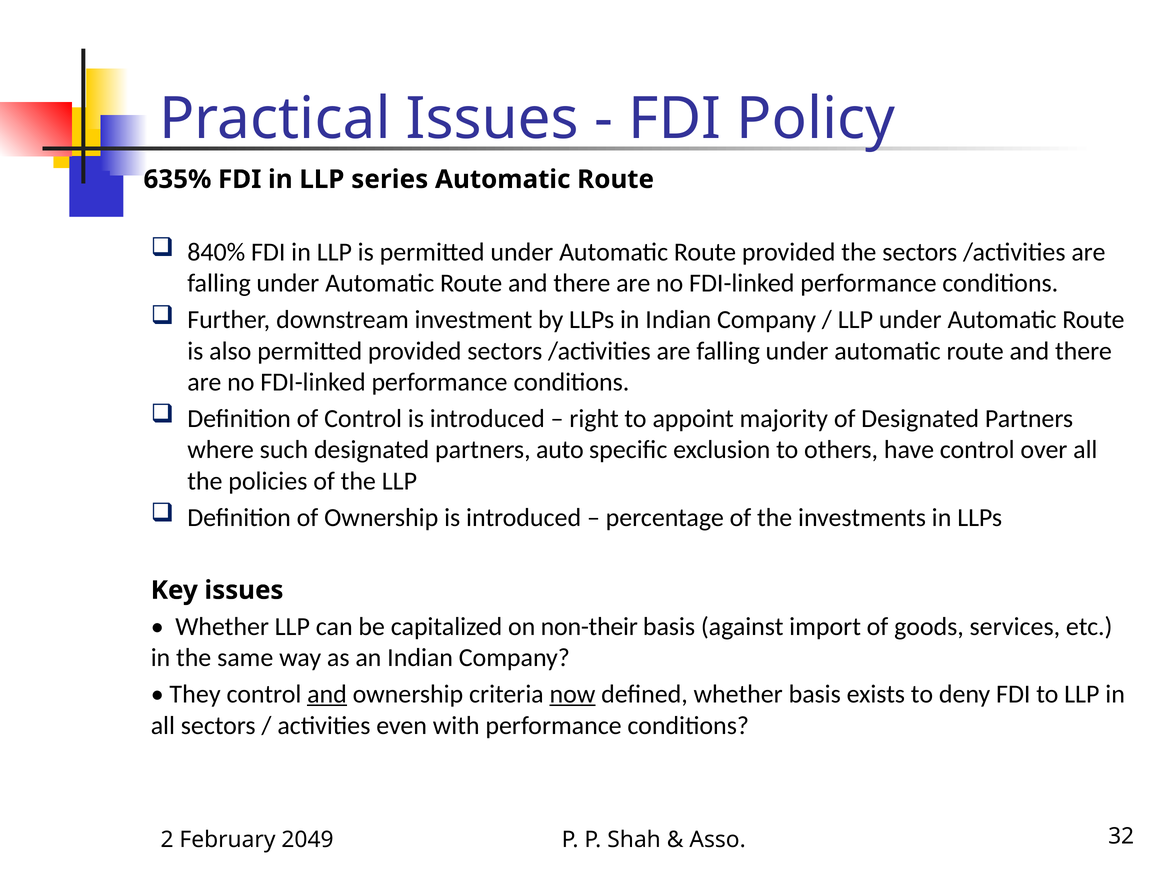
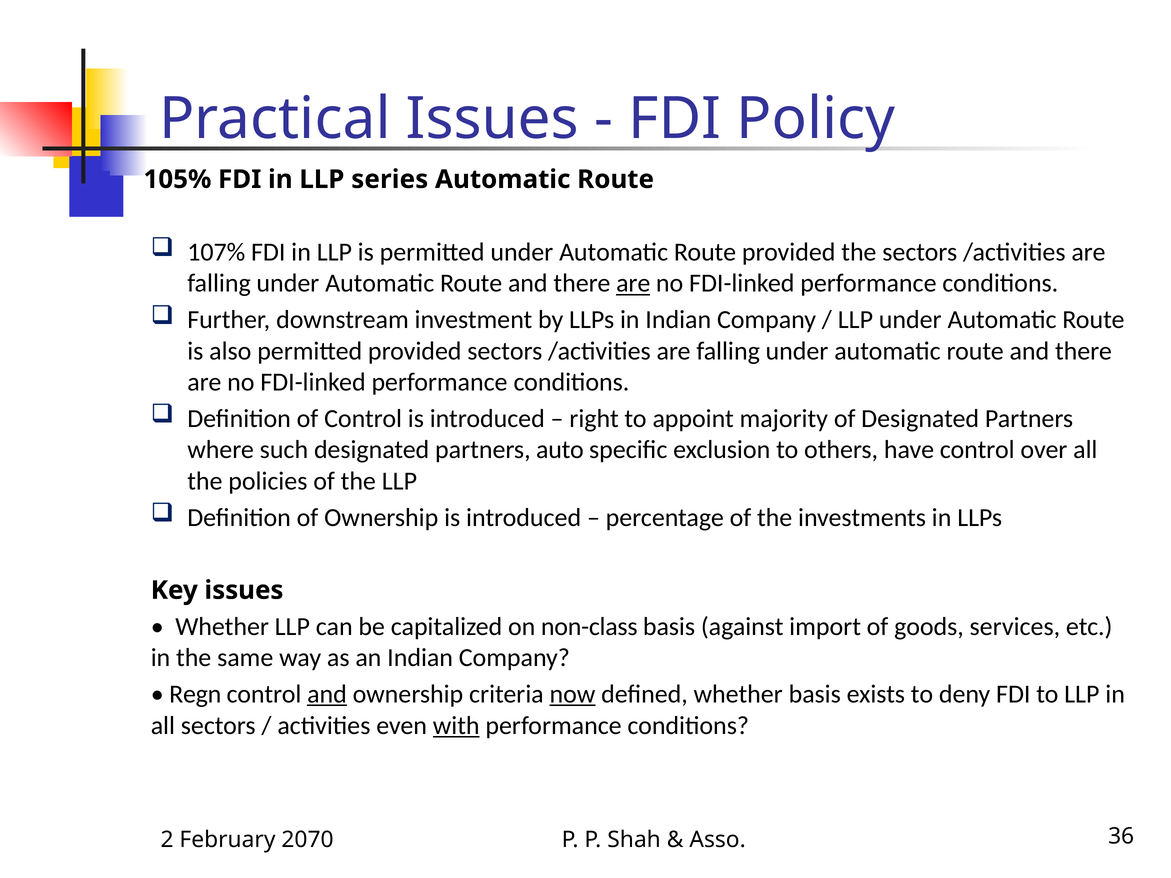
635%: 635% -> 105% (177, 179)
840%: 840% -> 107% (216, 252)
are underline: none -> present (633, 283)
non-their: non-their -> non-class (589, 627)
They: They -> Regn (195, 694)
with underline: none -> present (456, 726)
2049: 2049 -> 2070 (308, 840)
32: 32 -> 36 (1121, 836)
